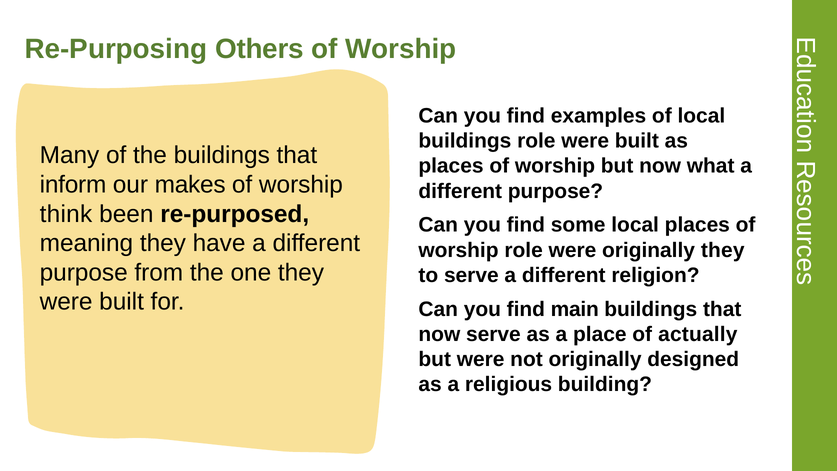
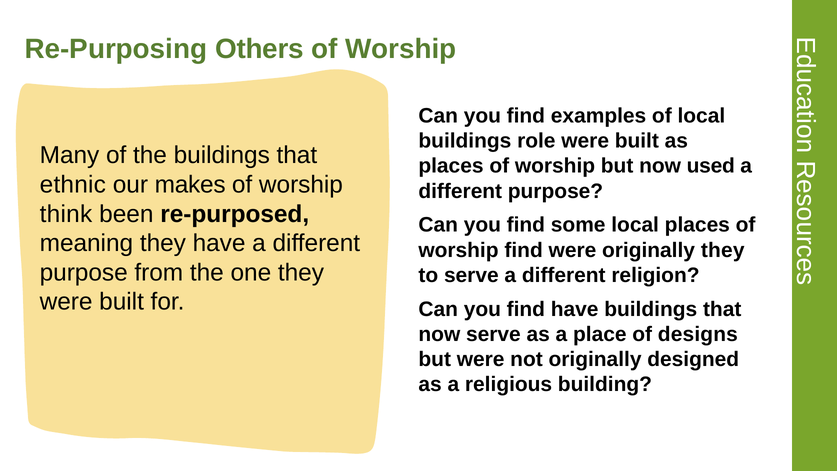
what: what -> used (711, 166)
inform: inform -> ethnic (73, 185)
worship role: role -> find (524, 250)
find main: main -> have (575, 309)
actually: actually -> designs (698, 334)
